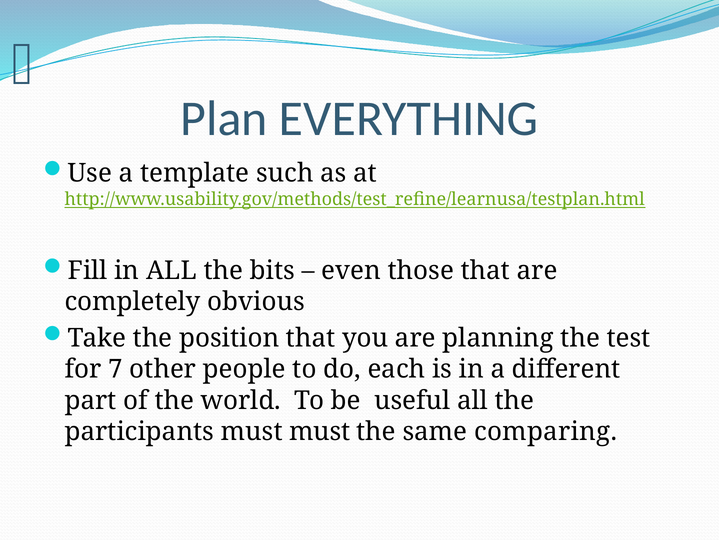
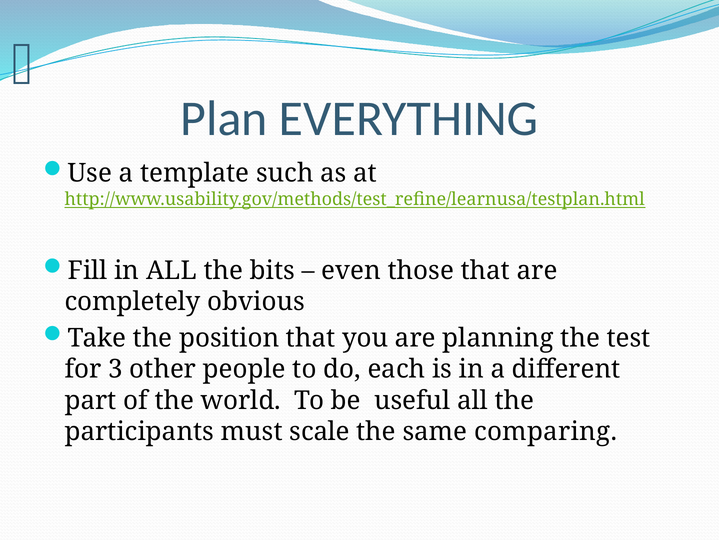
7: 7 -> 3 (115, 369)
must must: must -> scale (320, 431)
